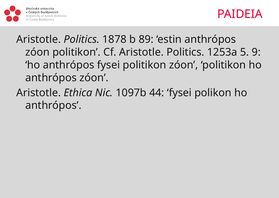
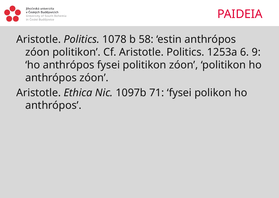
1878: 1878 -> 1078 (114, 39)
89: 89 -> 58 (146, 39)
5: 5 -> 6 (245, 52)
44: 44 -> 71 (157, 92)
